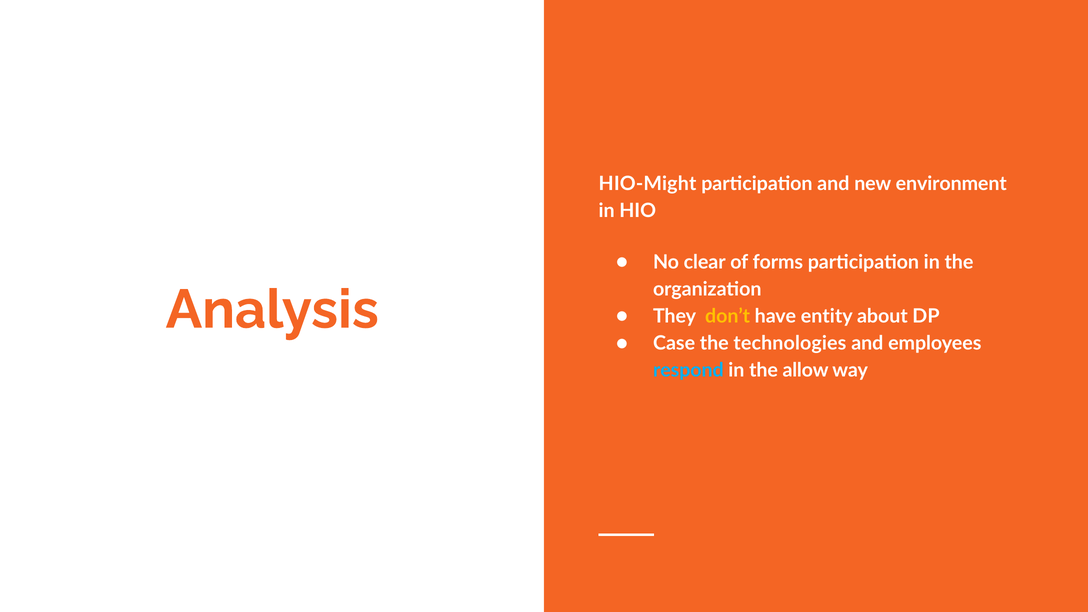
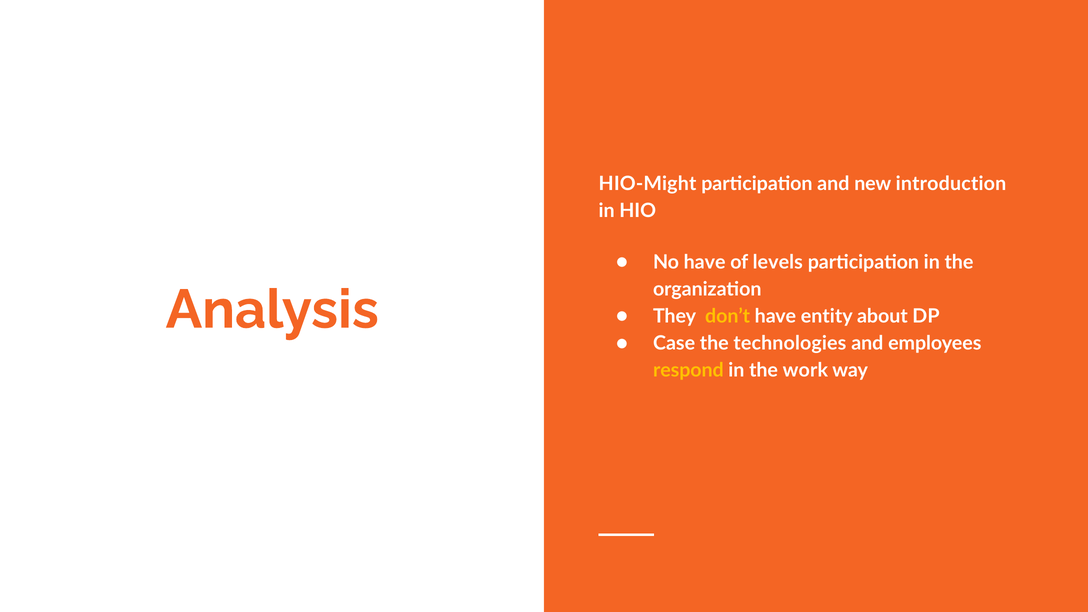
environment: environment -> introduction (951, 184)
No clear: clear -> have (705, 262)
forms: forms -> levels (778, 262)
respond colour: light blue -> yellow (688, 370)
allow: allow -> work (805, 370)
